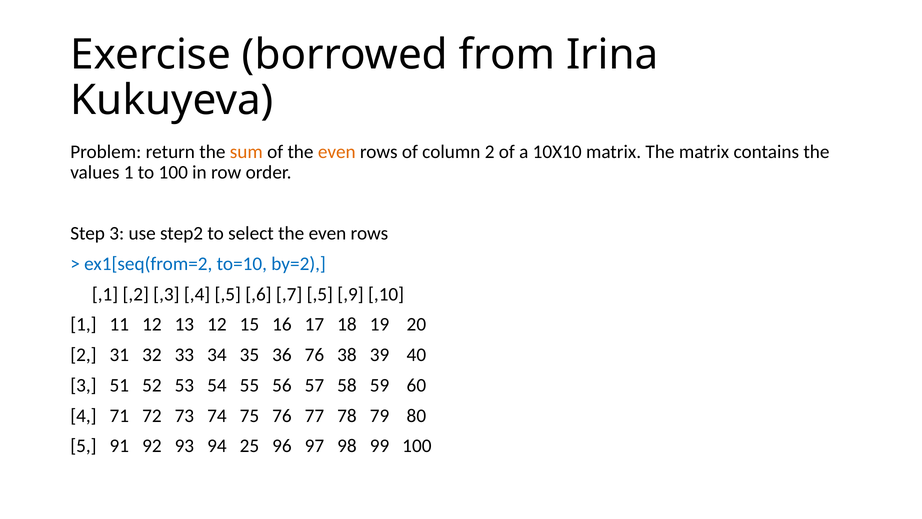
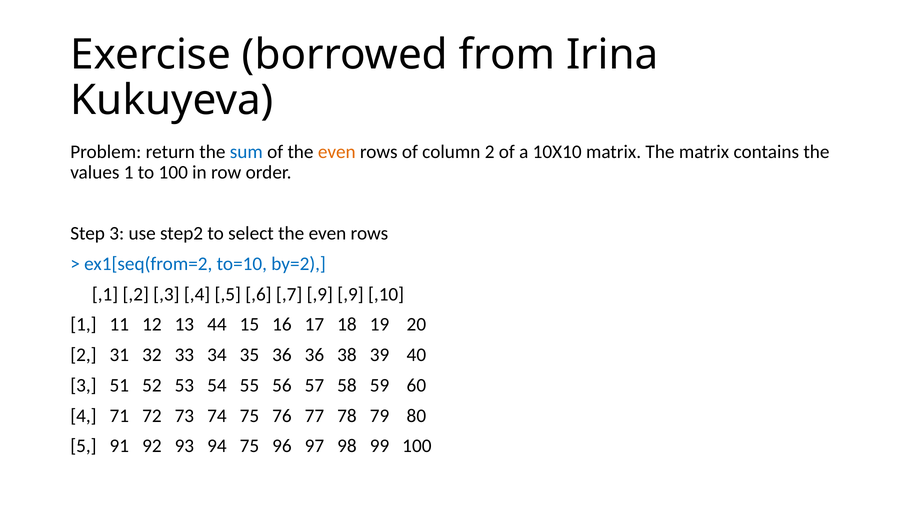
sum colour: orange -> blue (246, 152)
,7 ,5: ,5 -> ,9 (320, 294)
13 12: 12 -> 44 (217, 324)
36 76: 76 -> 36 (314, 355)
94 25: 25 -> 75 (249, 446)
